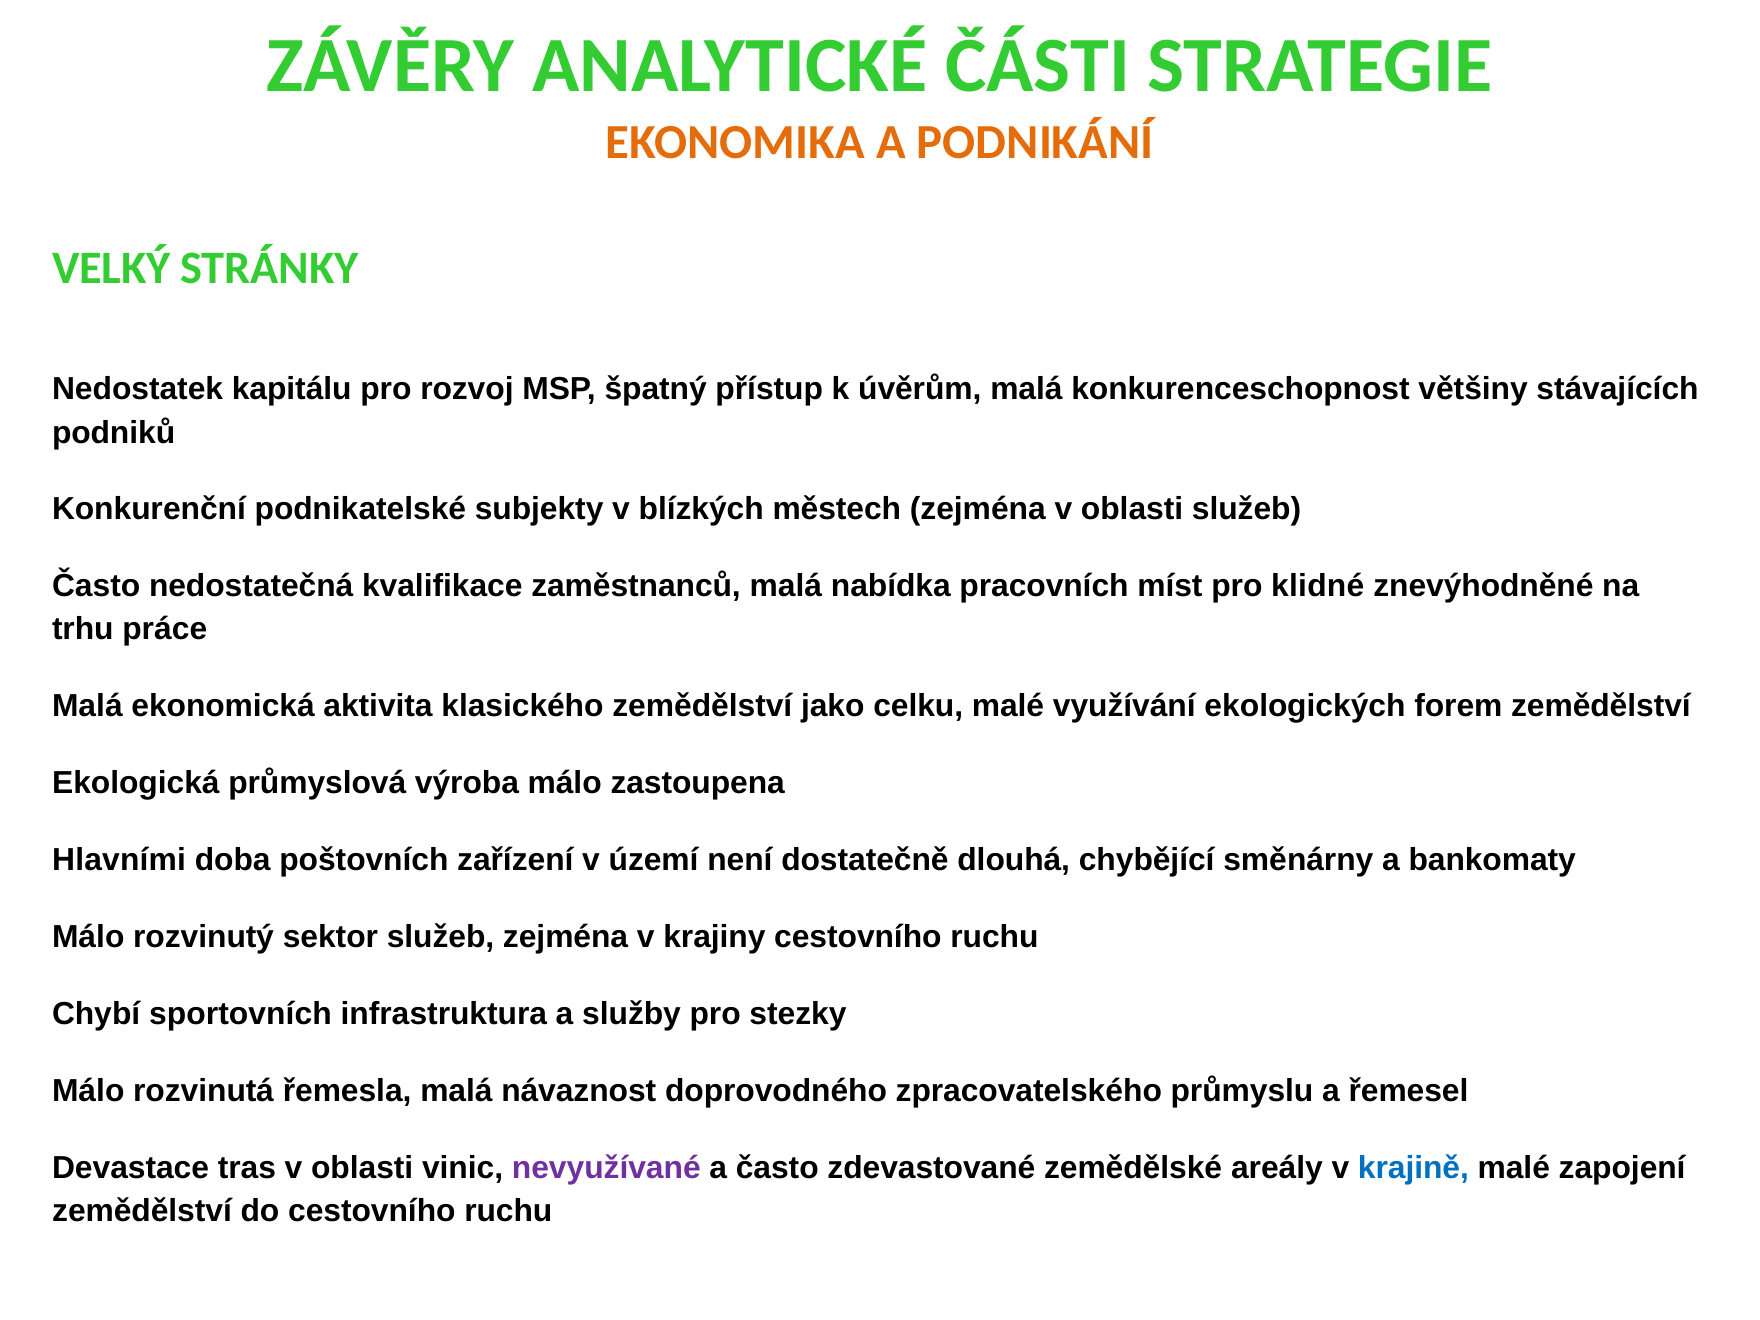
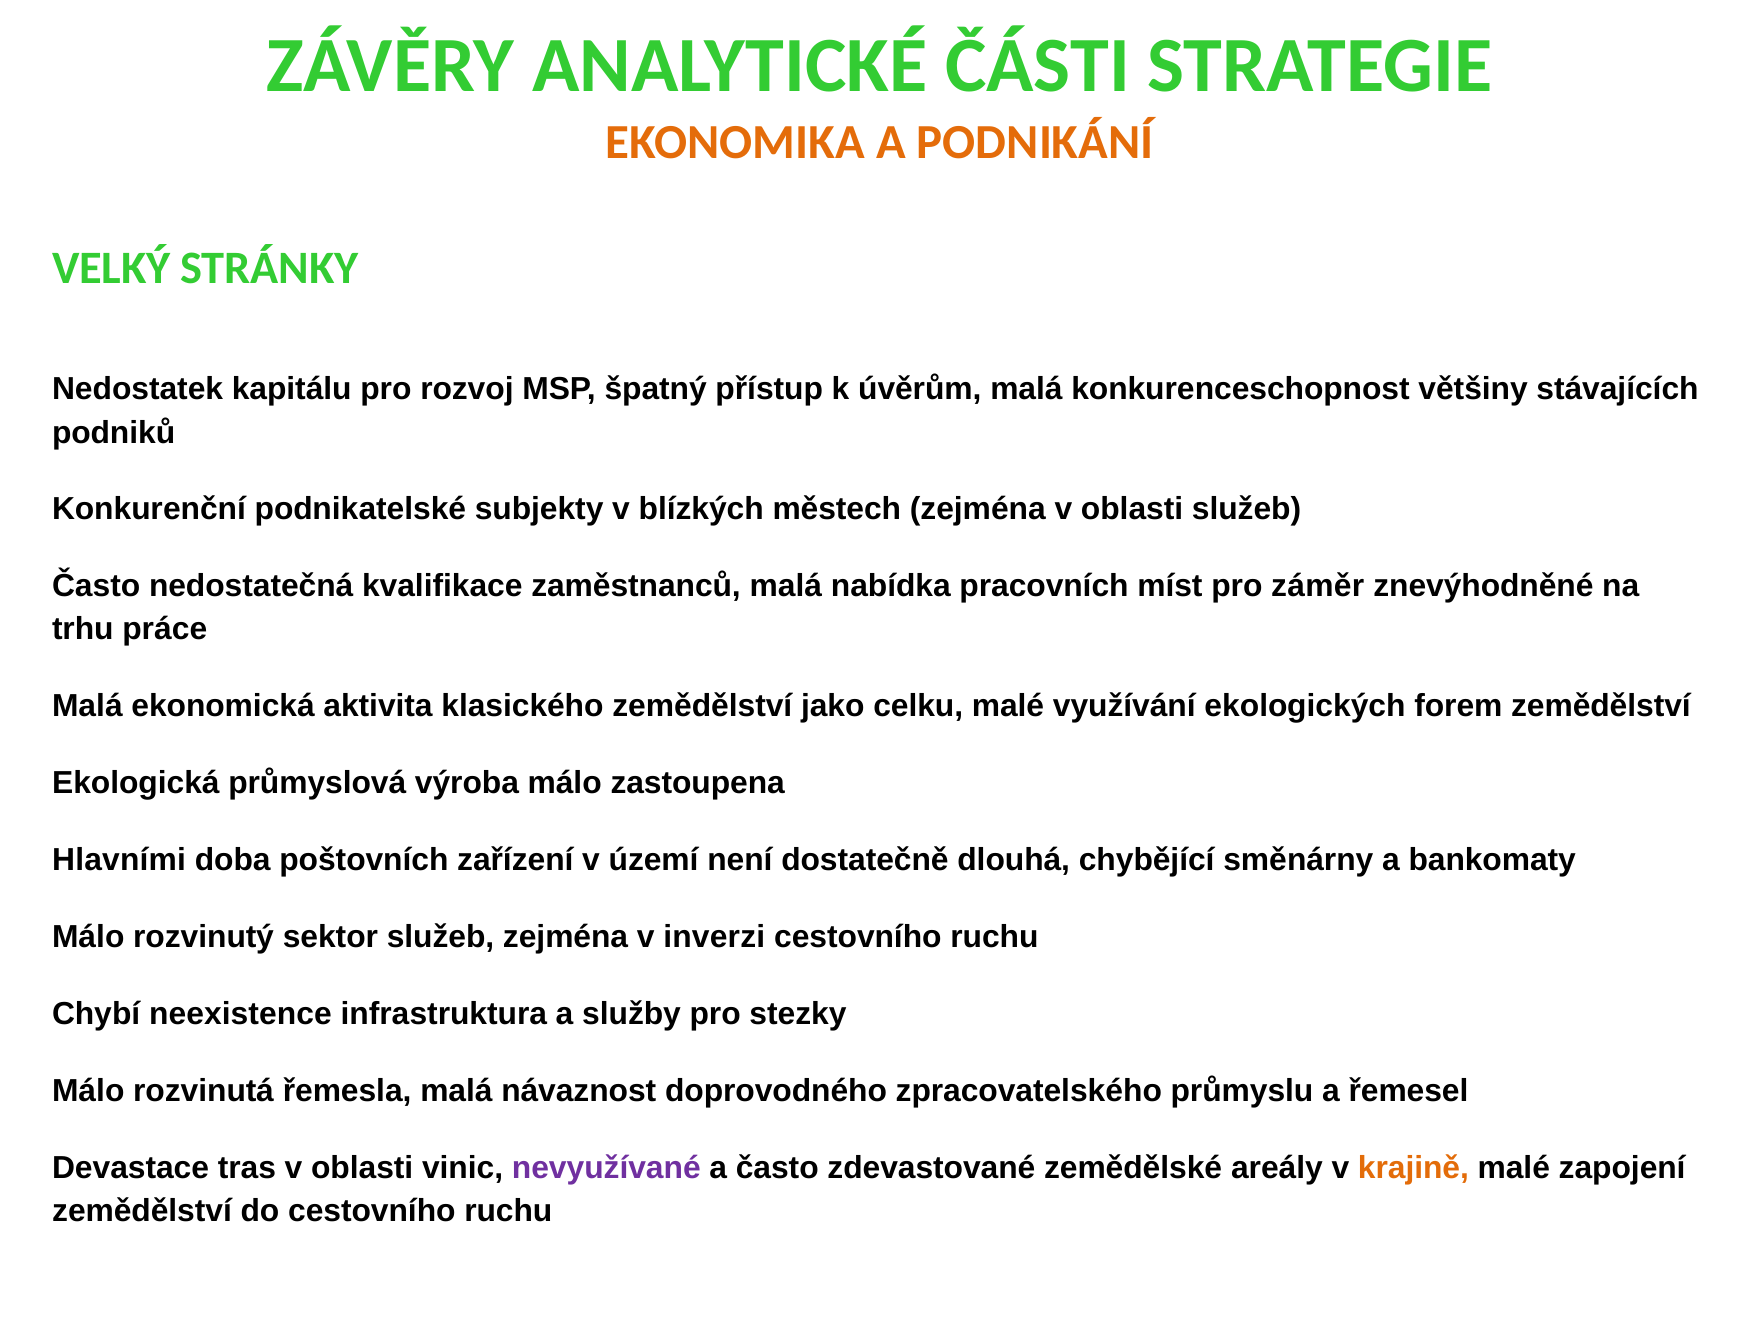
klidné: klidné -> záměr (1318, 586)
krajiny: krajiny -> inverzi (714, 937)
sportovních: sportovních -> neexistence (240, 1014)
krajině colour: blue -> orange (1413, 1168)
